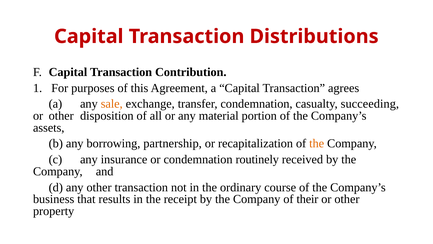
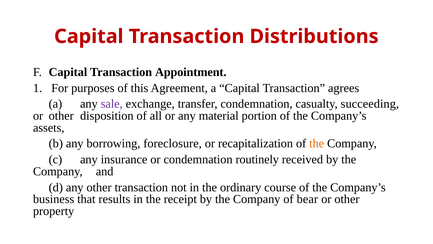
Contribution: Contribution -> Appointment (191, 72)
sale colour: orange -> purple (112, 104)
partnership: partnership -> foreclosure (173, 143)
their: their -> bear (307, 199)
